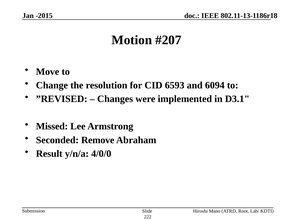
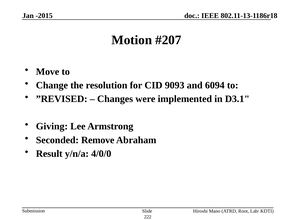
6593: 6593 -> 9093 (175, 85)
Missed: Missed -> Giving (52, 126)
